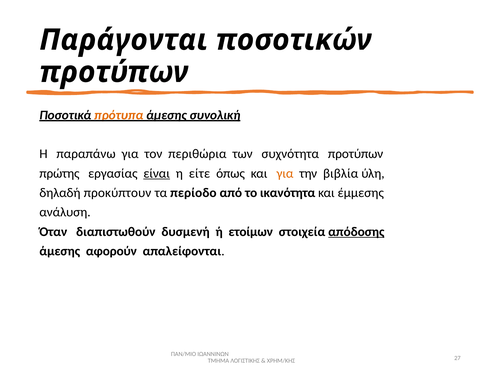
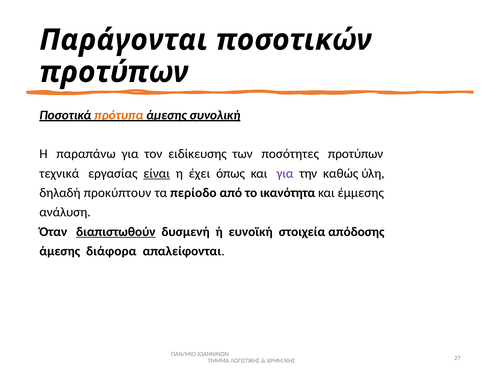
περιθώρια: περιθώρια -> ειδίκευσης (197, 154)
συχνότητα: συχνότητα -> ποσότητες (290, 154)
πρώτης: πρώτης -> τεχνικά (59, 173)
είτε: είτε -> έχει (199, 173)
για colour: orange -> purple (285, 173)
βιβλία: βιβλία -> καθώς (341, 173)
διαπιστωθούν underline: none -> present (116, 232)
ετοίμων: ετοίμων -> ευνοϊκή (251, 232)
απόδοσης underline: present -> none (356, 232)
αφορούν: αφορούν -> διάφορα (111, 251)
